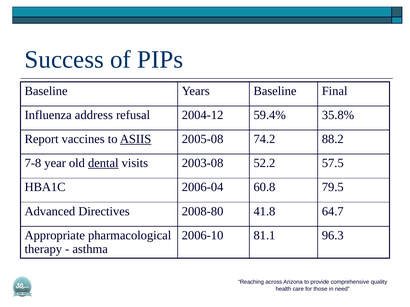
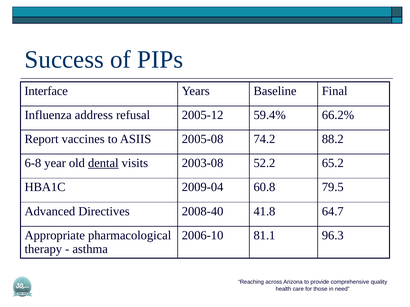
Baseline: Baseline -> Interface (46, 91)
2004-12: 2004-12 -> 2005-12 (203, 115)
35.8%: 35.8% -> 66.2% (338, 115)
ASIIS underline: present -> none (136, 139)
7-8: 7-8 -> 6-8 (33, 163)
57.5: 57.5 -> 65.2 (333, 163)
2006-04: 2006-04 -> 2009-04 (203, 187)
2008-80: 2008-80 -> 2008-40 (203, 212)
